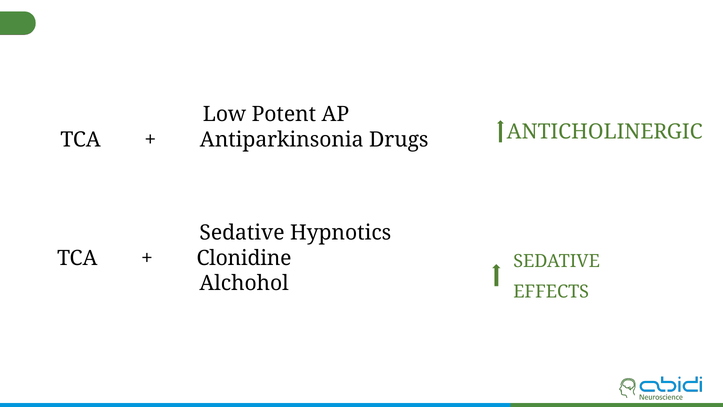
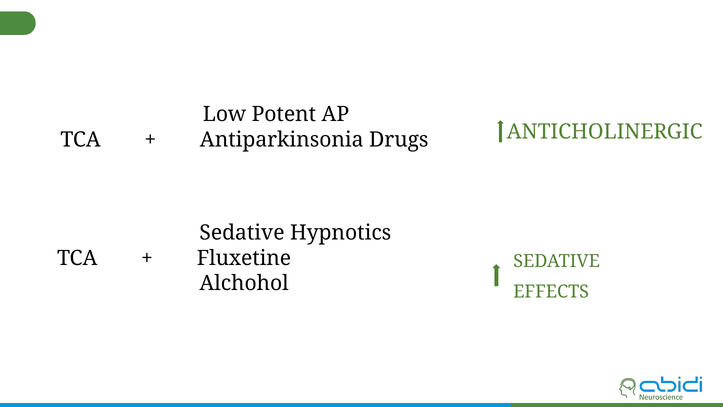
Clonidine: Clonidine -> Fluxetine (244, 258)
